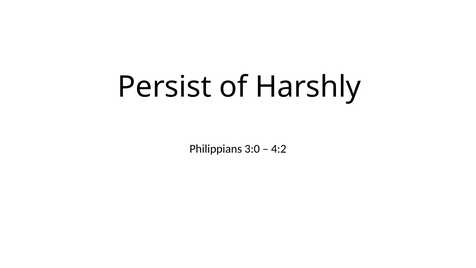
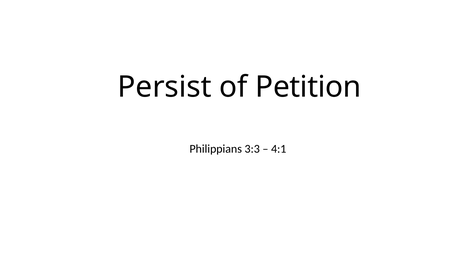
Harshly: Harshly -> Petition (308, 87)
3:0: 3:0 -> 3:3 (252, 149)
4:2: 4:2 -> 4:1 (279, 149)
